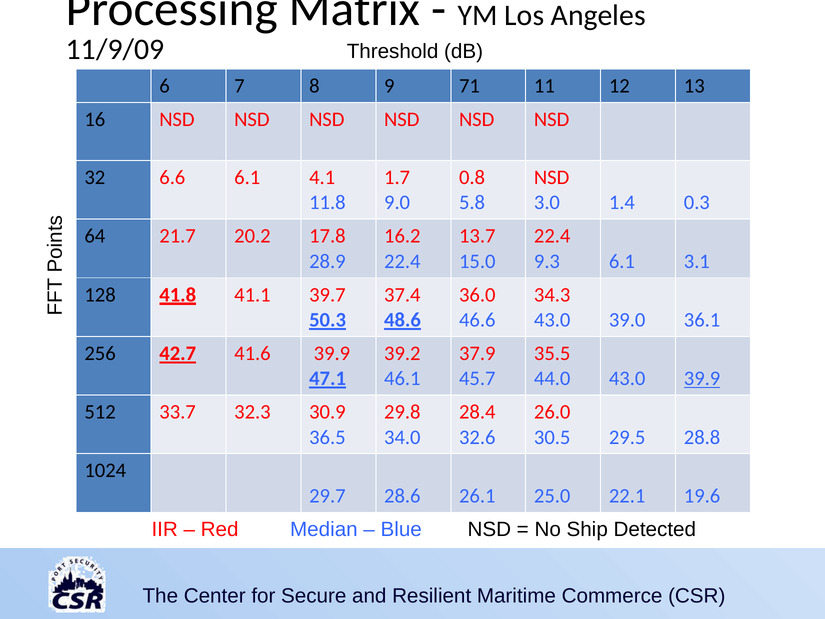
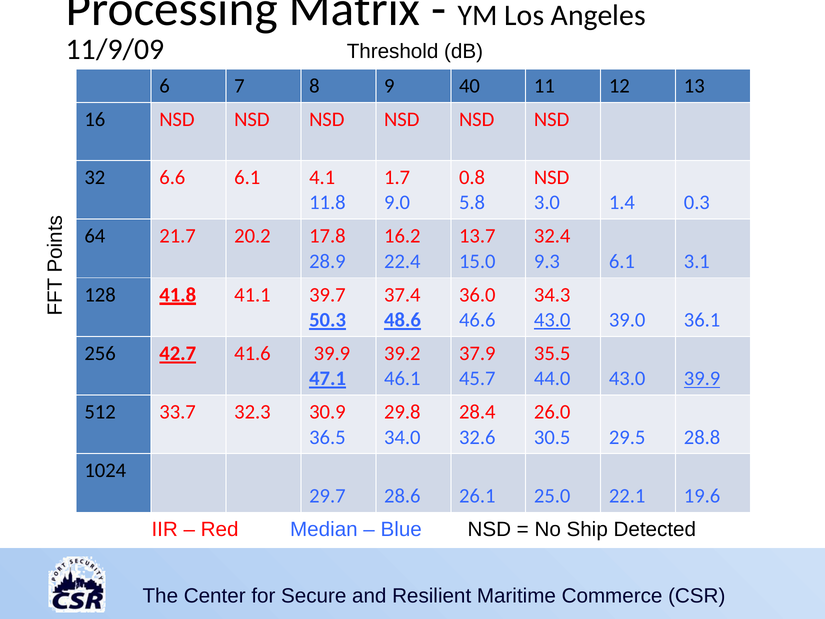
71: 71 -> 40 (469, 86)
22.4: 22.4 -> 32.4 (552, 236)
43.0 underline: none -> present (552, 320)
